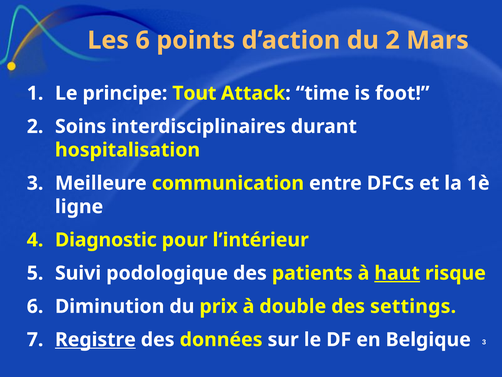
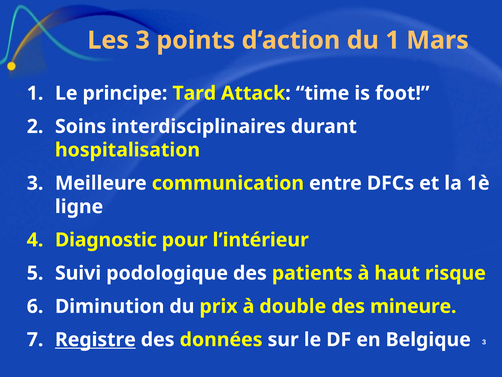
Les 6: 6 -> 3 (143, 40)
du 2: 2 -> 1 (393, 40)
Tout: Tout -> Tard (194, 93)
haut underline: present -> none (397, 273)
settings: settings -> mineure (413, 306)
